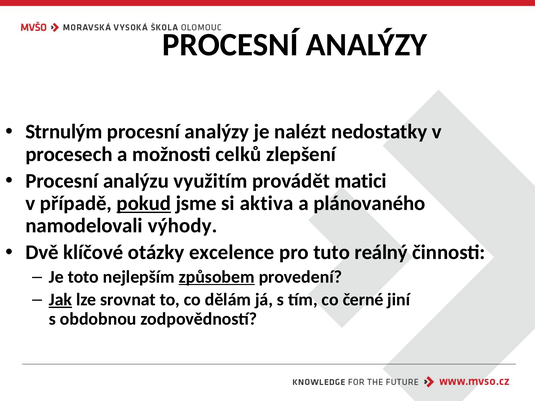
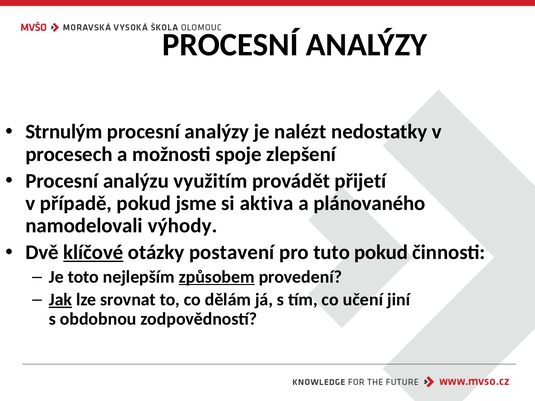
celků: celků -> spoje (239, 154)
matici: matici -> přijetí (360, 181)
pokud underline: present -> none (144, 203)
klíčové underline: none -> present (93, 253)
excelence: excelence -> postavení (232, 253)
tuto reálný: reálný -> pokud (381, 253)
černé: černé -> učení (363, 300)
